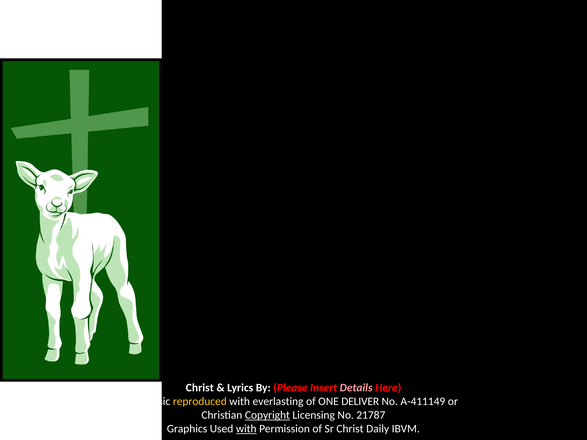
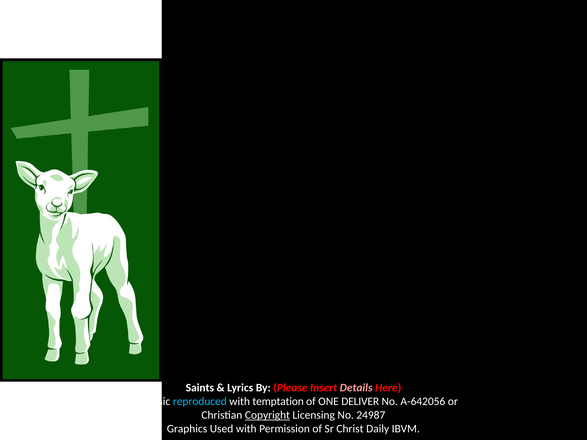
Christ: Christ -> Saints (200, 388)
reproduced colour: yellow -> light blue (200, 402)
everlasting: everlasting -> temptation (278, 402)
A-411149: A-411149 -> A-642056 (423, 402)
21787: 21787 -> 24987 (371, 415)
with underline: present -> none (246, 429)
